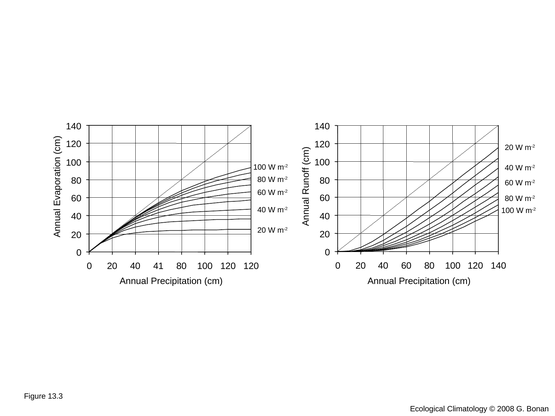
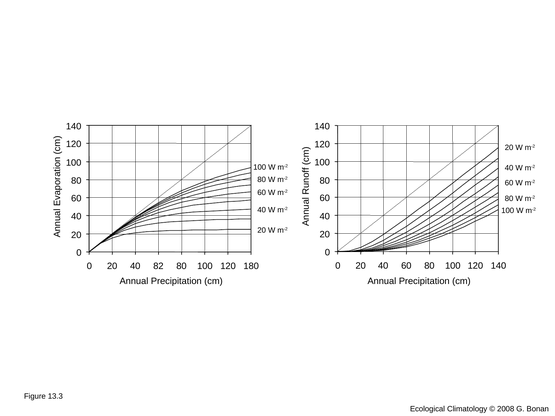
41: 41 -> 82 (158, 266)
120 120: 120 -> 180 (251, 266)
